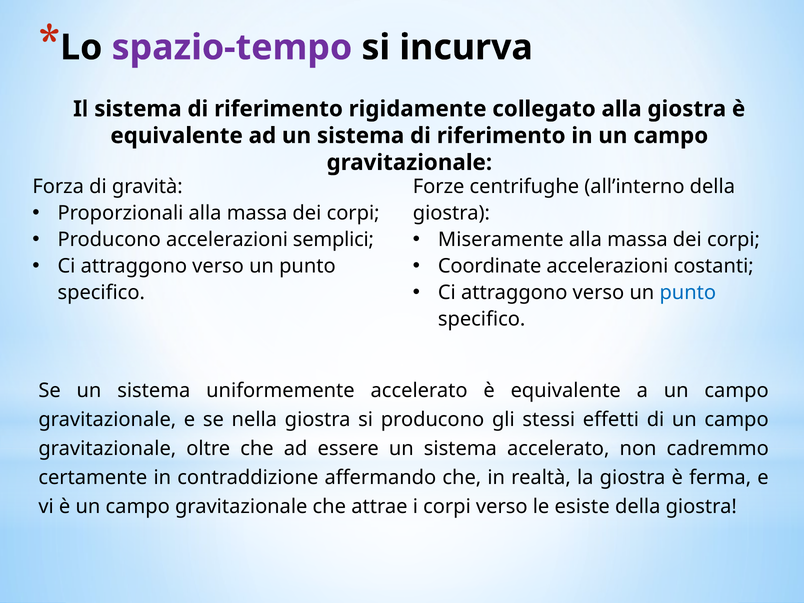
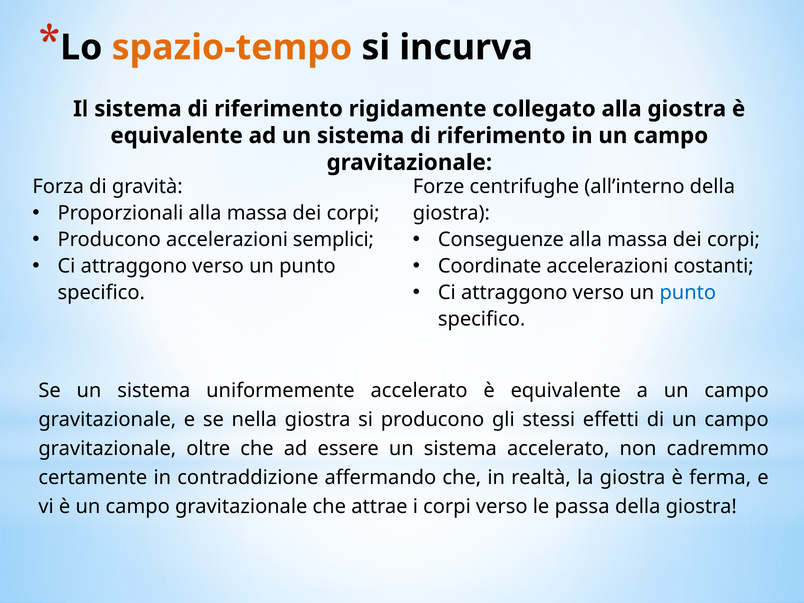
spazio-tempo colour: purple -> orange (232, 47)
Miseramente: Miseramente -> Conseguenze (501, 240)
esiste: esiste -> passa (582, 506)
